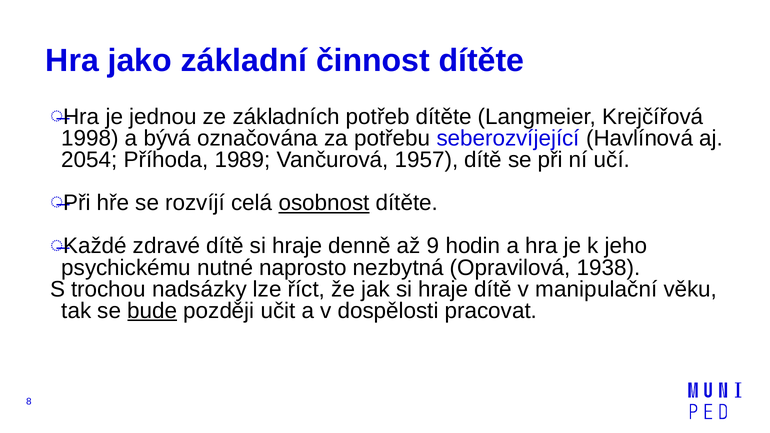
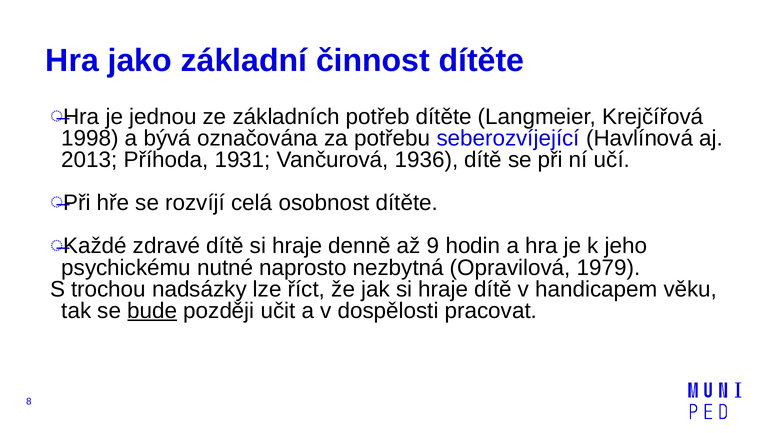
2054: 2054 -> 2013 (89, 160)
1989: 1989 -> 1931 (243, 160)
1957: 1957 -> 1936 (426, 160)
osobnost underline: present -> none (324, 203)
1938: 1938 -> 1979 (609, 268)
manipulační: manipulační -> handicapem (596, 289)
